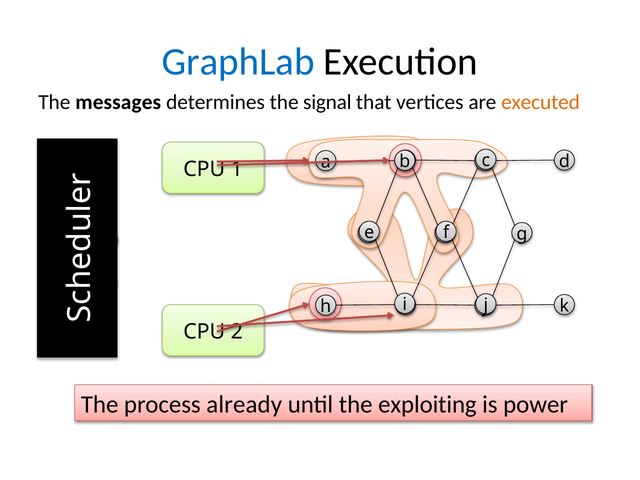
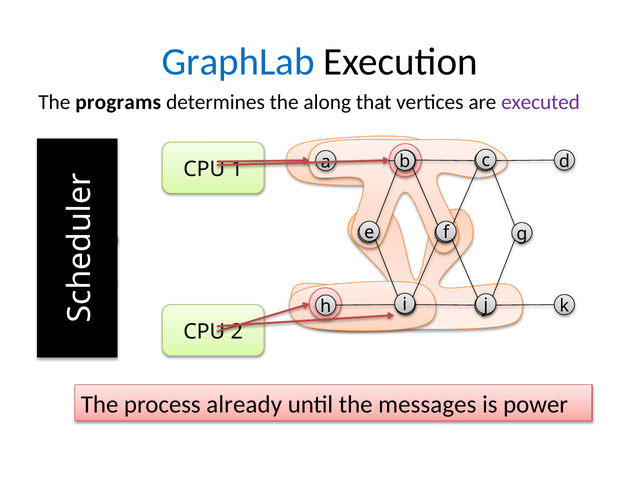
messages: messages -> programs (118, 102)
signal: signal -> along (327, 102)
executed colour: orange -> purple (540, 102)
exploiting: exploiting -> messages (427, 405)
